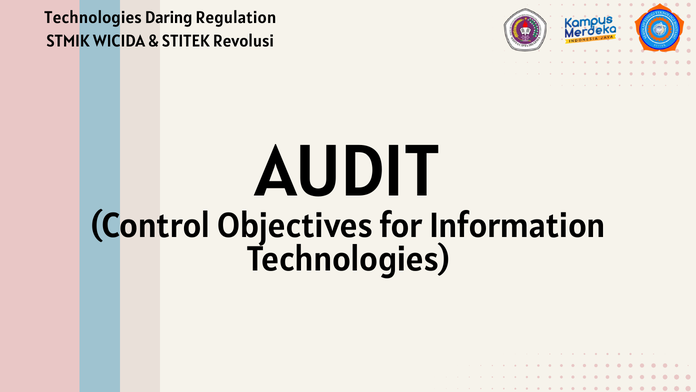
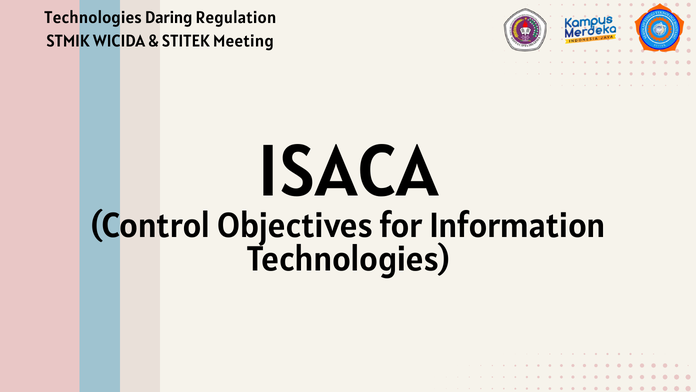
Revolusi: Revolusi -> Meeting (243, 41)
AUDIT: AUDIT -> ISACA (348, 172)
